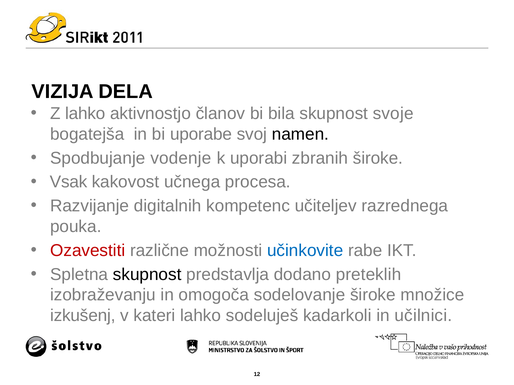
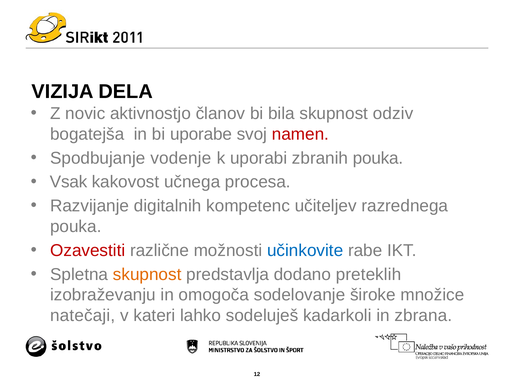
Z lahko: lahko -> novic (85, 114)
svoje: svoje -> odziv (393, 114)
namen colour: black -> red (300, 134)
zbranih široke: široke -> pouka (378, 158)
skupnost colour: black -> orange (147, 275)
izkušenj: izkušenj -> natečaji (83, 316)
učilnici: učilnici -> zbrana (423, 316)
